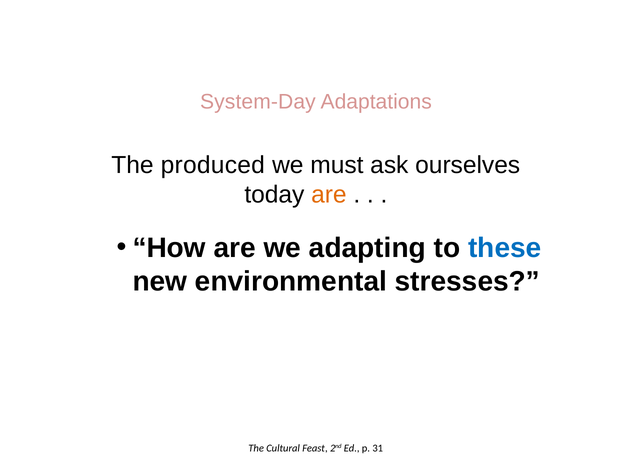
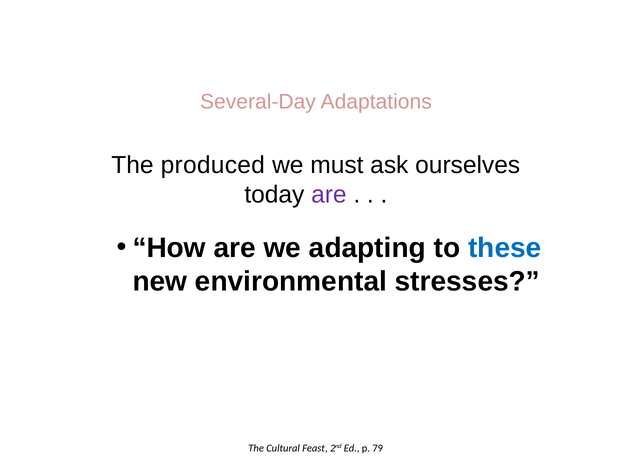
System-Day: System-Day -> Several-Day (258, 102)
are colour: orange -> purple (329, 195)
31: 31 -> 79 (378, 448)
